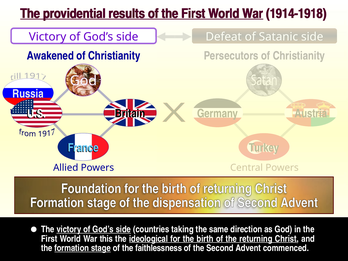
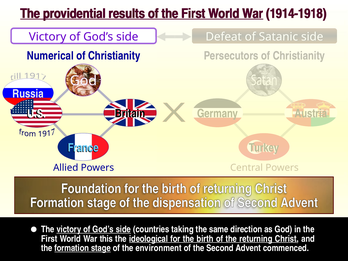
Awakened: Awakened -> Numerical (50, 56)
faithlessness: faithlessness -> environment (159, 248)
